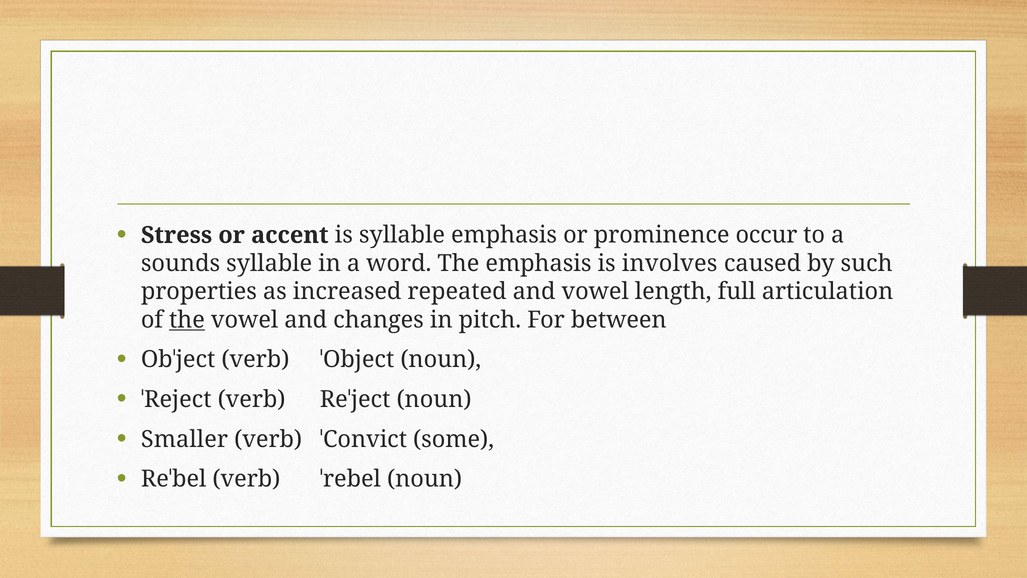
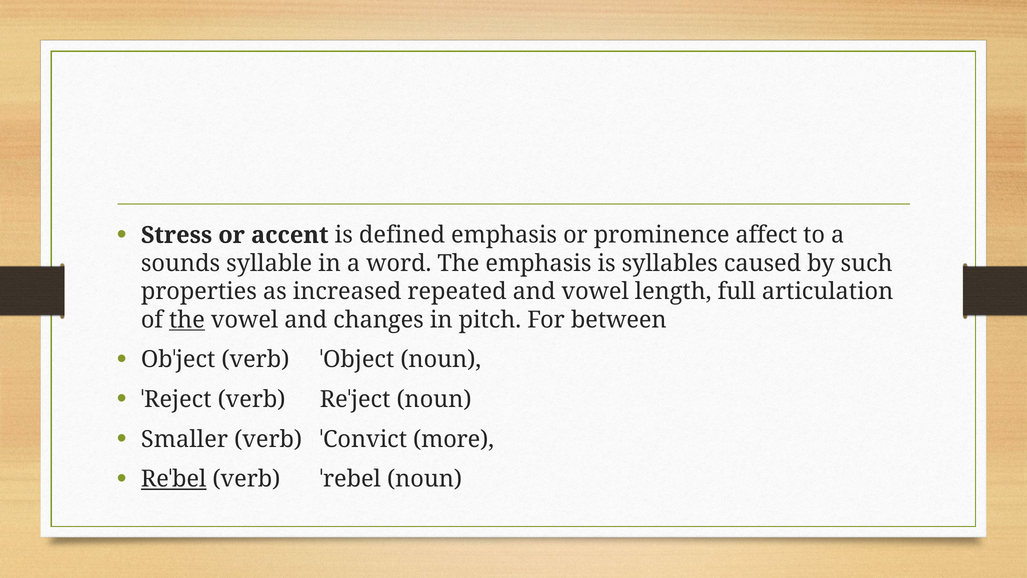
is syllable: syllable -> defined (402, 235)
occur: occur -> affect (766, 235)
involves: involves -> syllables (670, 263)
some: some -> more (454, 439)
Reˈbel underline: none -> present (174, 479)
